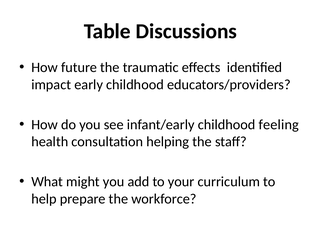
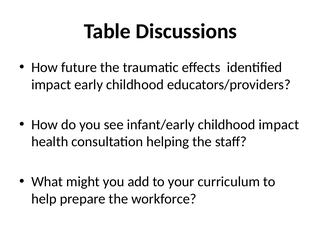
childhood feeling: feeling -> impact (279, 124)
